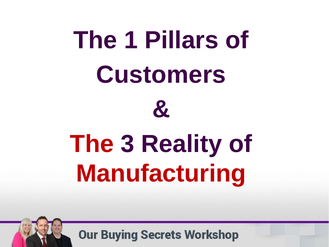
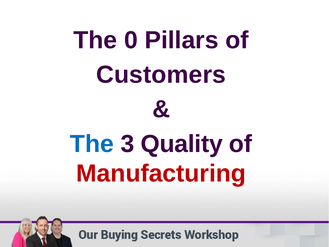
1: 1 -> 0 (131, 40)
The colour: red -> blue (92, 144)
Reality: Reality -> Quality (182, 144)
